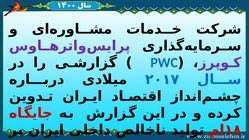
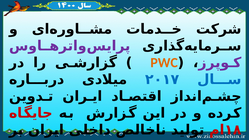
PWC colour: blue -> orange (164, 63)
